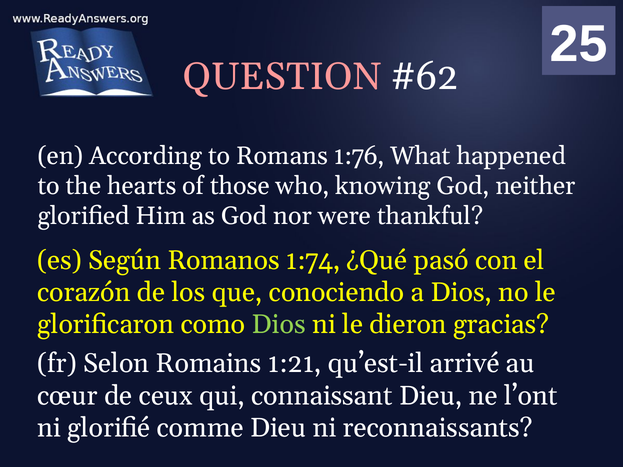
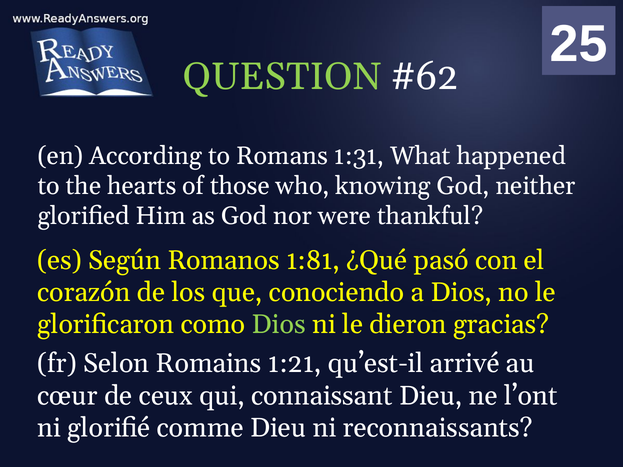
QUESTION colour: pink -> light green (282, 77)
1:76: 1:76 -> 1:31 (359, 156)
1:74: 1:74 -> 1:81 (313, 260)
